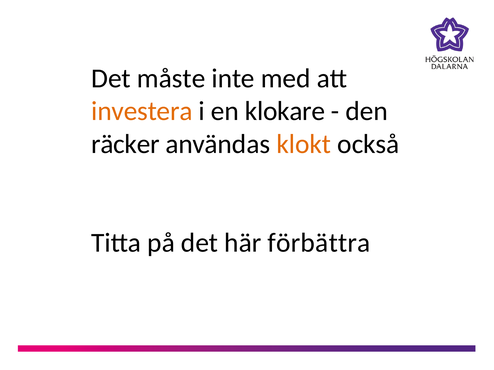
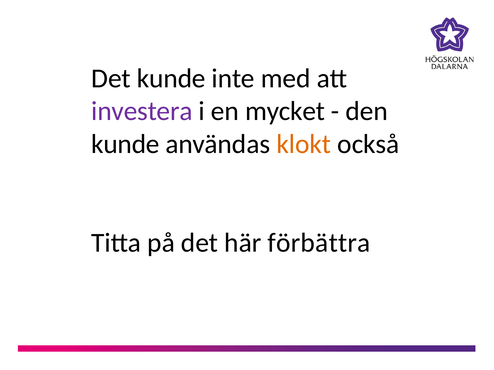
Det måste: måste -> kunde (171, 78)
investera colour: orange -> purple (142, 111)
klokare: klokare -> mycket (285, 111)
räcker: räcker -> kunde (125, 144)
